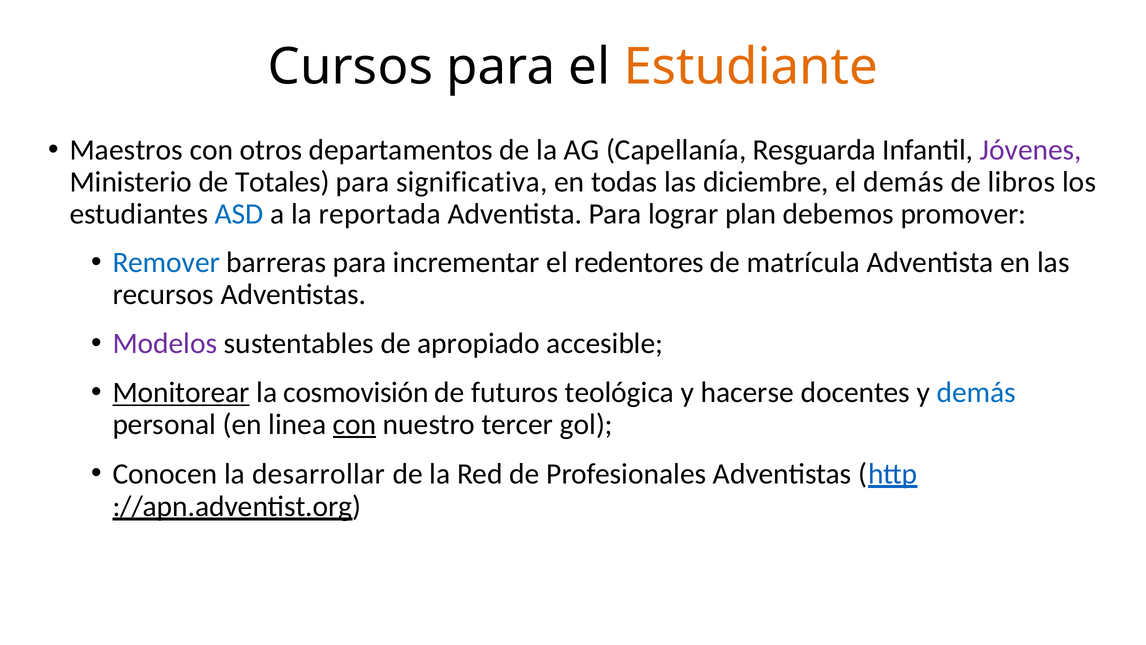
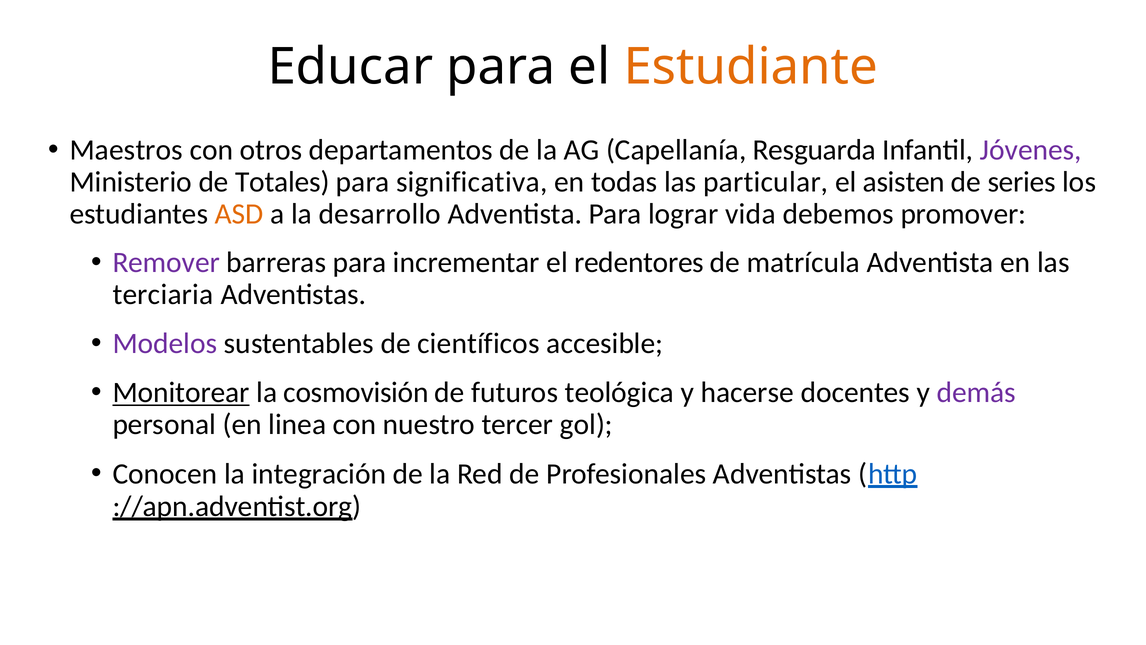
Cursos: Cursos -> Educar (350, 67)
diciembre: diciembre -> particular (766, 182)
el demás: demás -> asisten (904, 182)
libros: libros -> series (1022, 182)
ASD colour: blue -> orange (239, 214)
reportada: reportada -> desarrollo (380, 214)
plan: plan -> vida (750, 214)
Remover colour: blue -> purple (166, 263)
recursos: recursos -> terciaria (163, 294)
apropiado: apropiado -> científicos (478, 343)
demás colour: blue -> purple (976, 392)
con underline: present -> none (355, 424)
desarrollar: desarrollar -> integración (319, 474)
